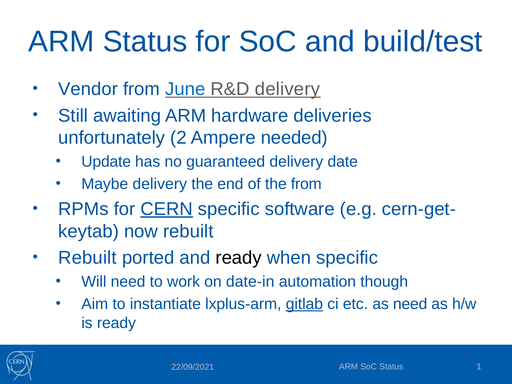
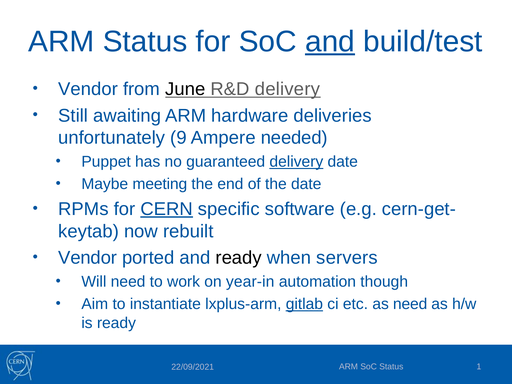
and underline: none -> present (330, 41)
June colour: blue -> black (185, 89)
2: 2 -> 9 (179, 138)
Update: Update -> Puppet (106, 162)
delivery underline: none -> present (296, 162)
Maybe delivery: delivery -> meeting (160, 184)
the from: from -> date (306, 184)
Rebuilt: Rebuilt -> Vendor (88, 258)
when specific: specific -> servers (347, 258)
date-in: date-in -> year-in (250, 282)
